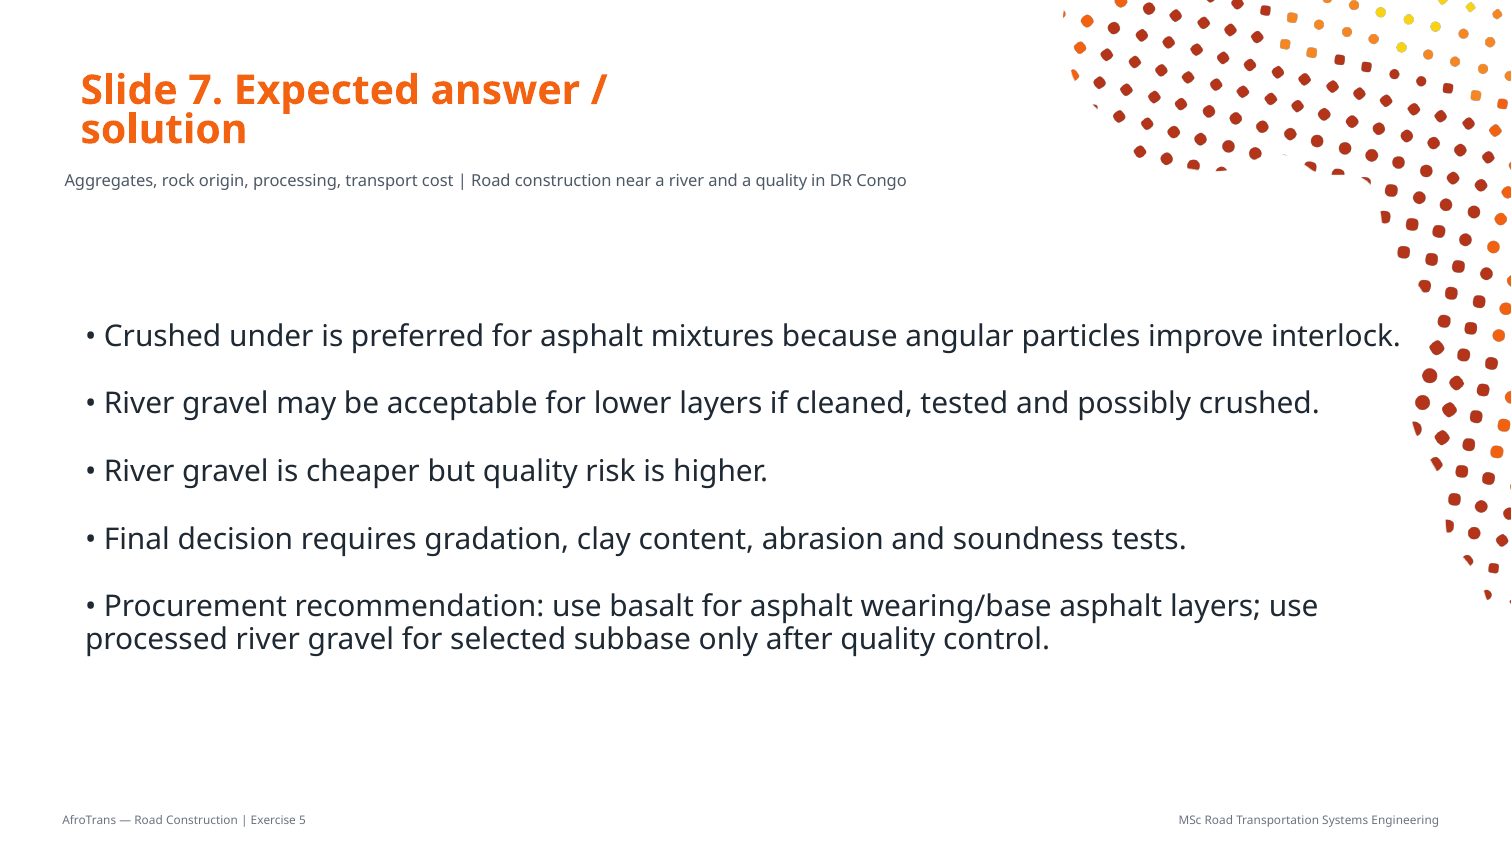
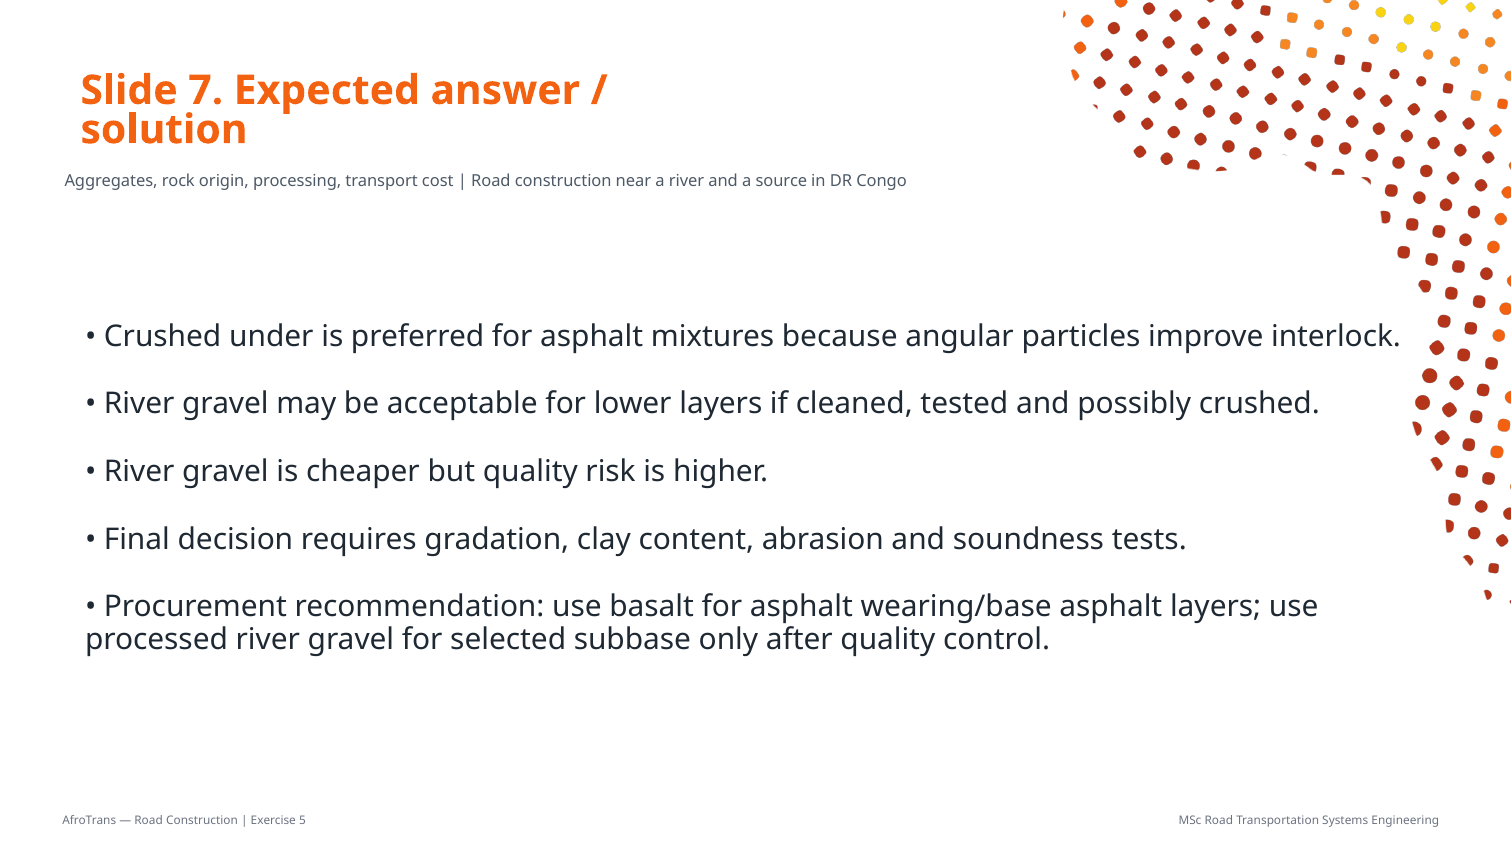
a quality: quality -> source (781, 181)
